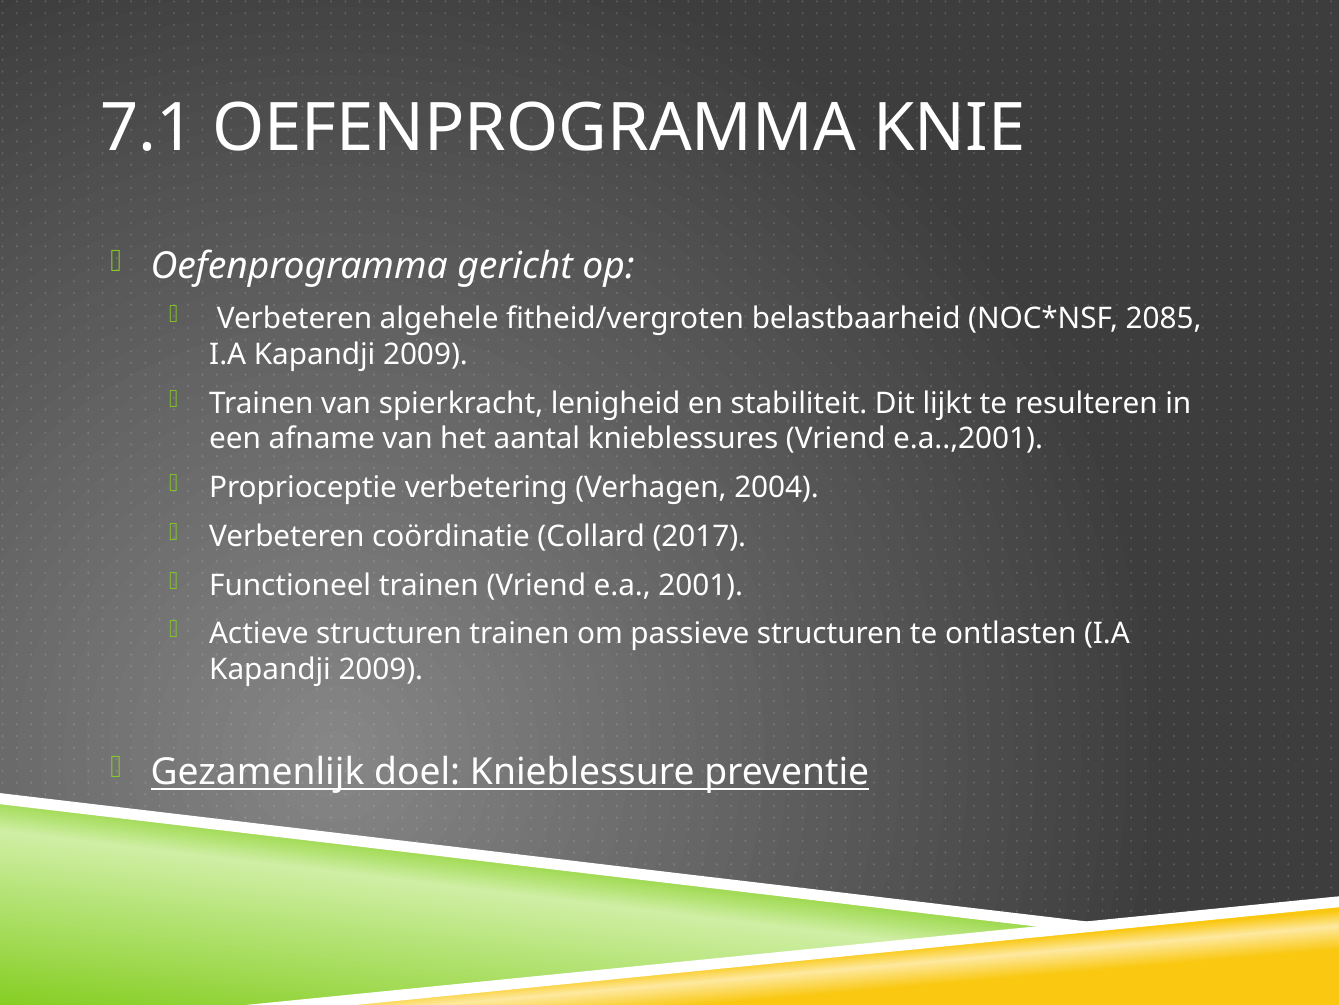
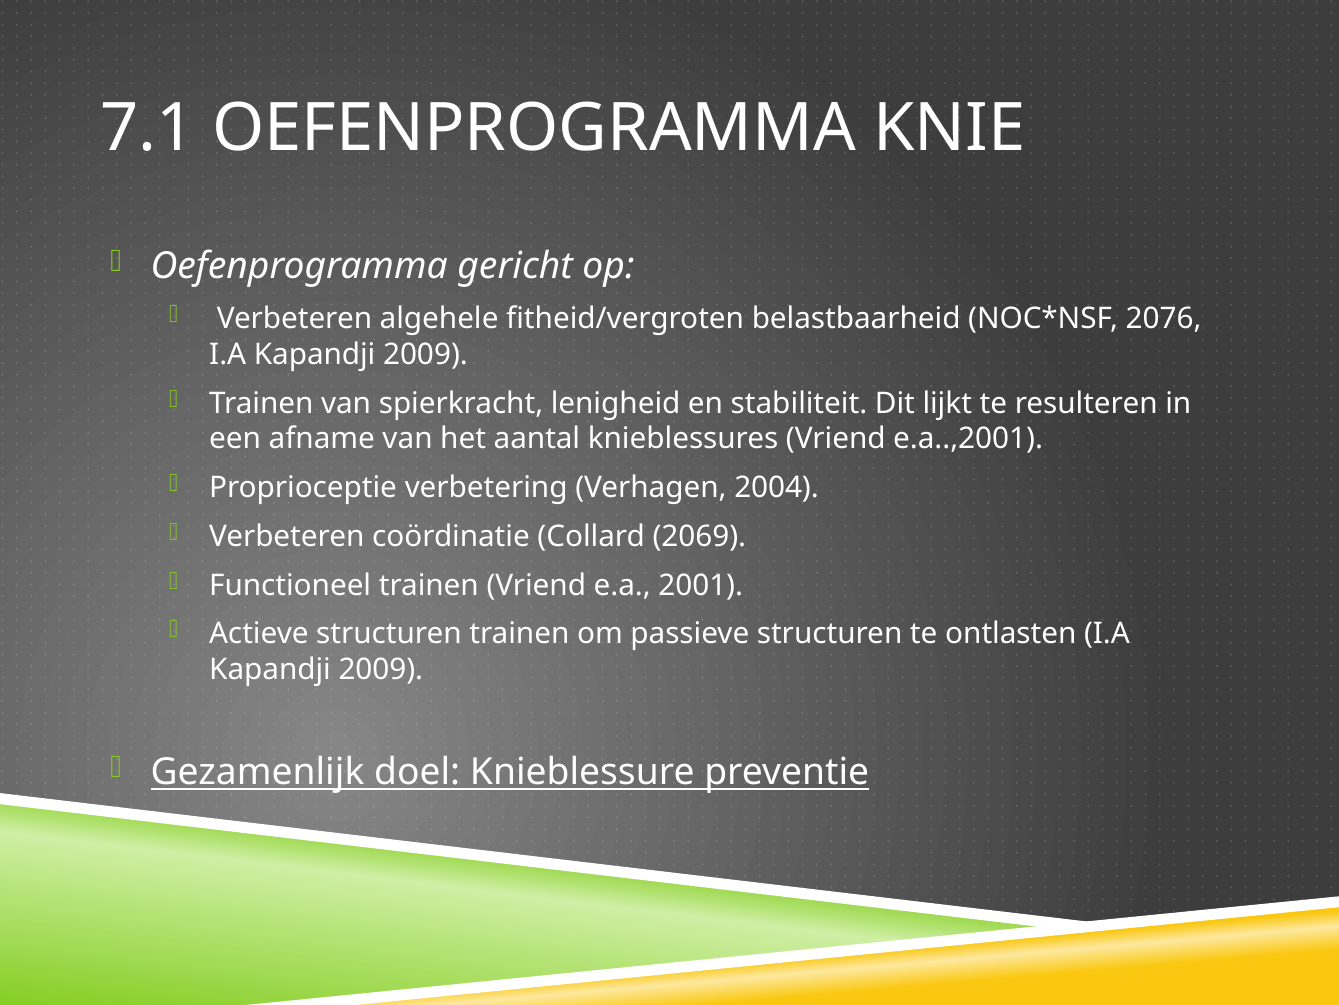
2085: 2085 -> 2076 (1164, 319)
2017: 2017 -> 2069 (699, 536)
